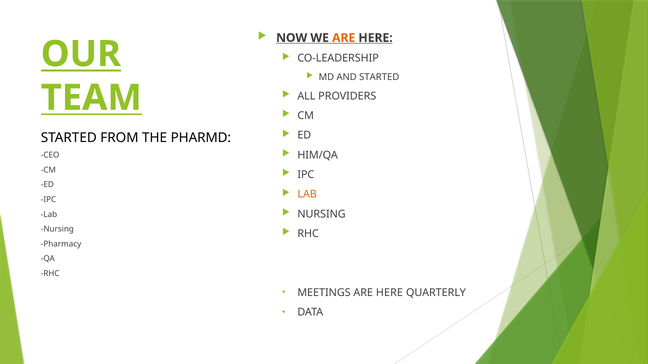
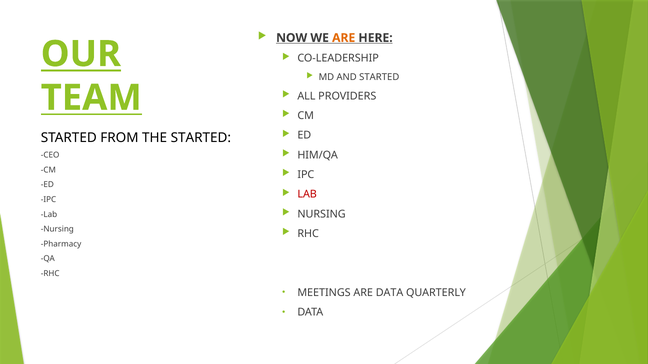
THE PHARMD: PHARMD -> STARTED (201, 138)
LAB colour: orange -> red (307, 195)
MEETINGS ARE HERE: HERE -> DATA (390, 293)
